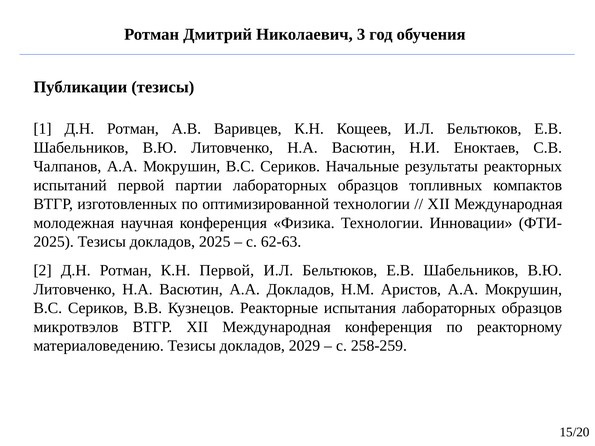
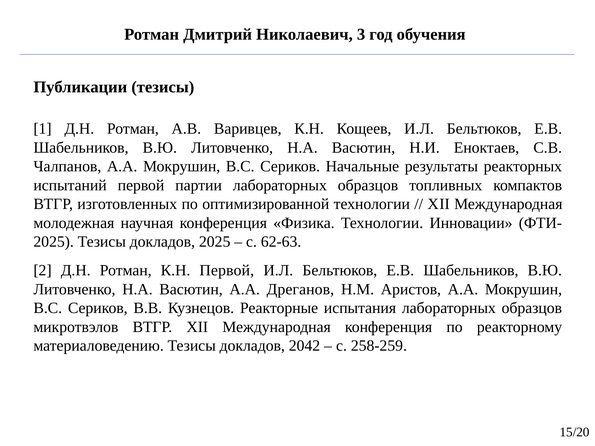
А.А Докладов: Докладов -> Дреганов (300, 289)
2029: 2029 -> 2042 (304, 346)
